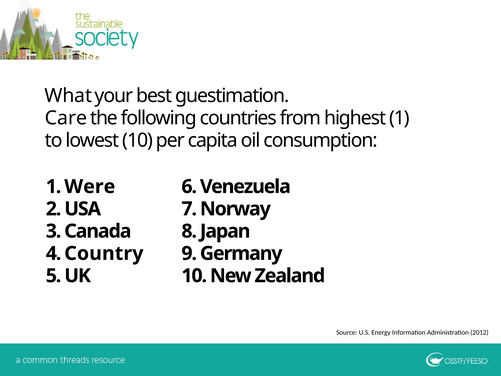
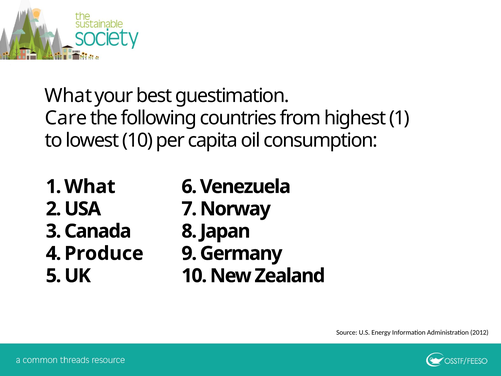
1 Were: Were -> What (90, 186)
Country: Country -> Produce (104, 253)
